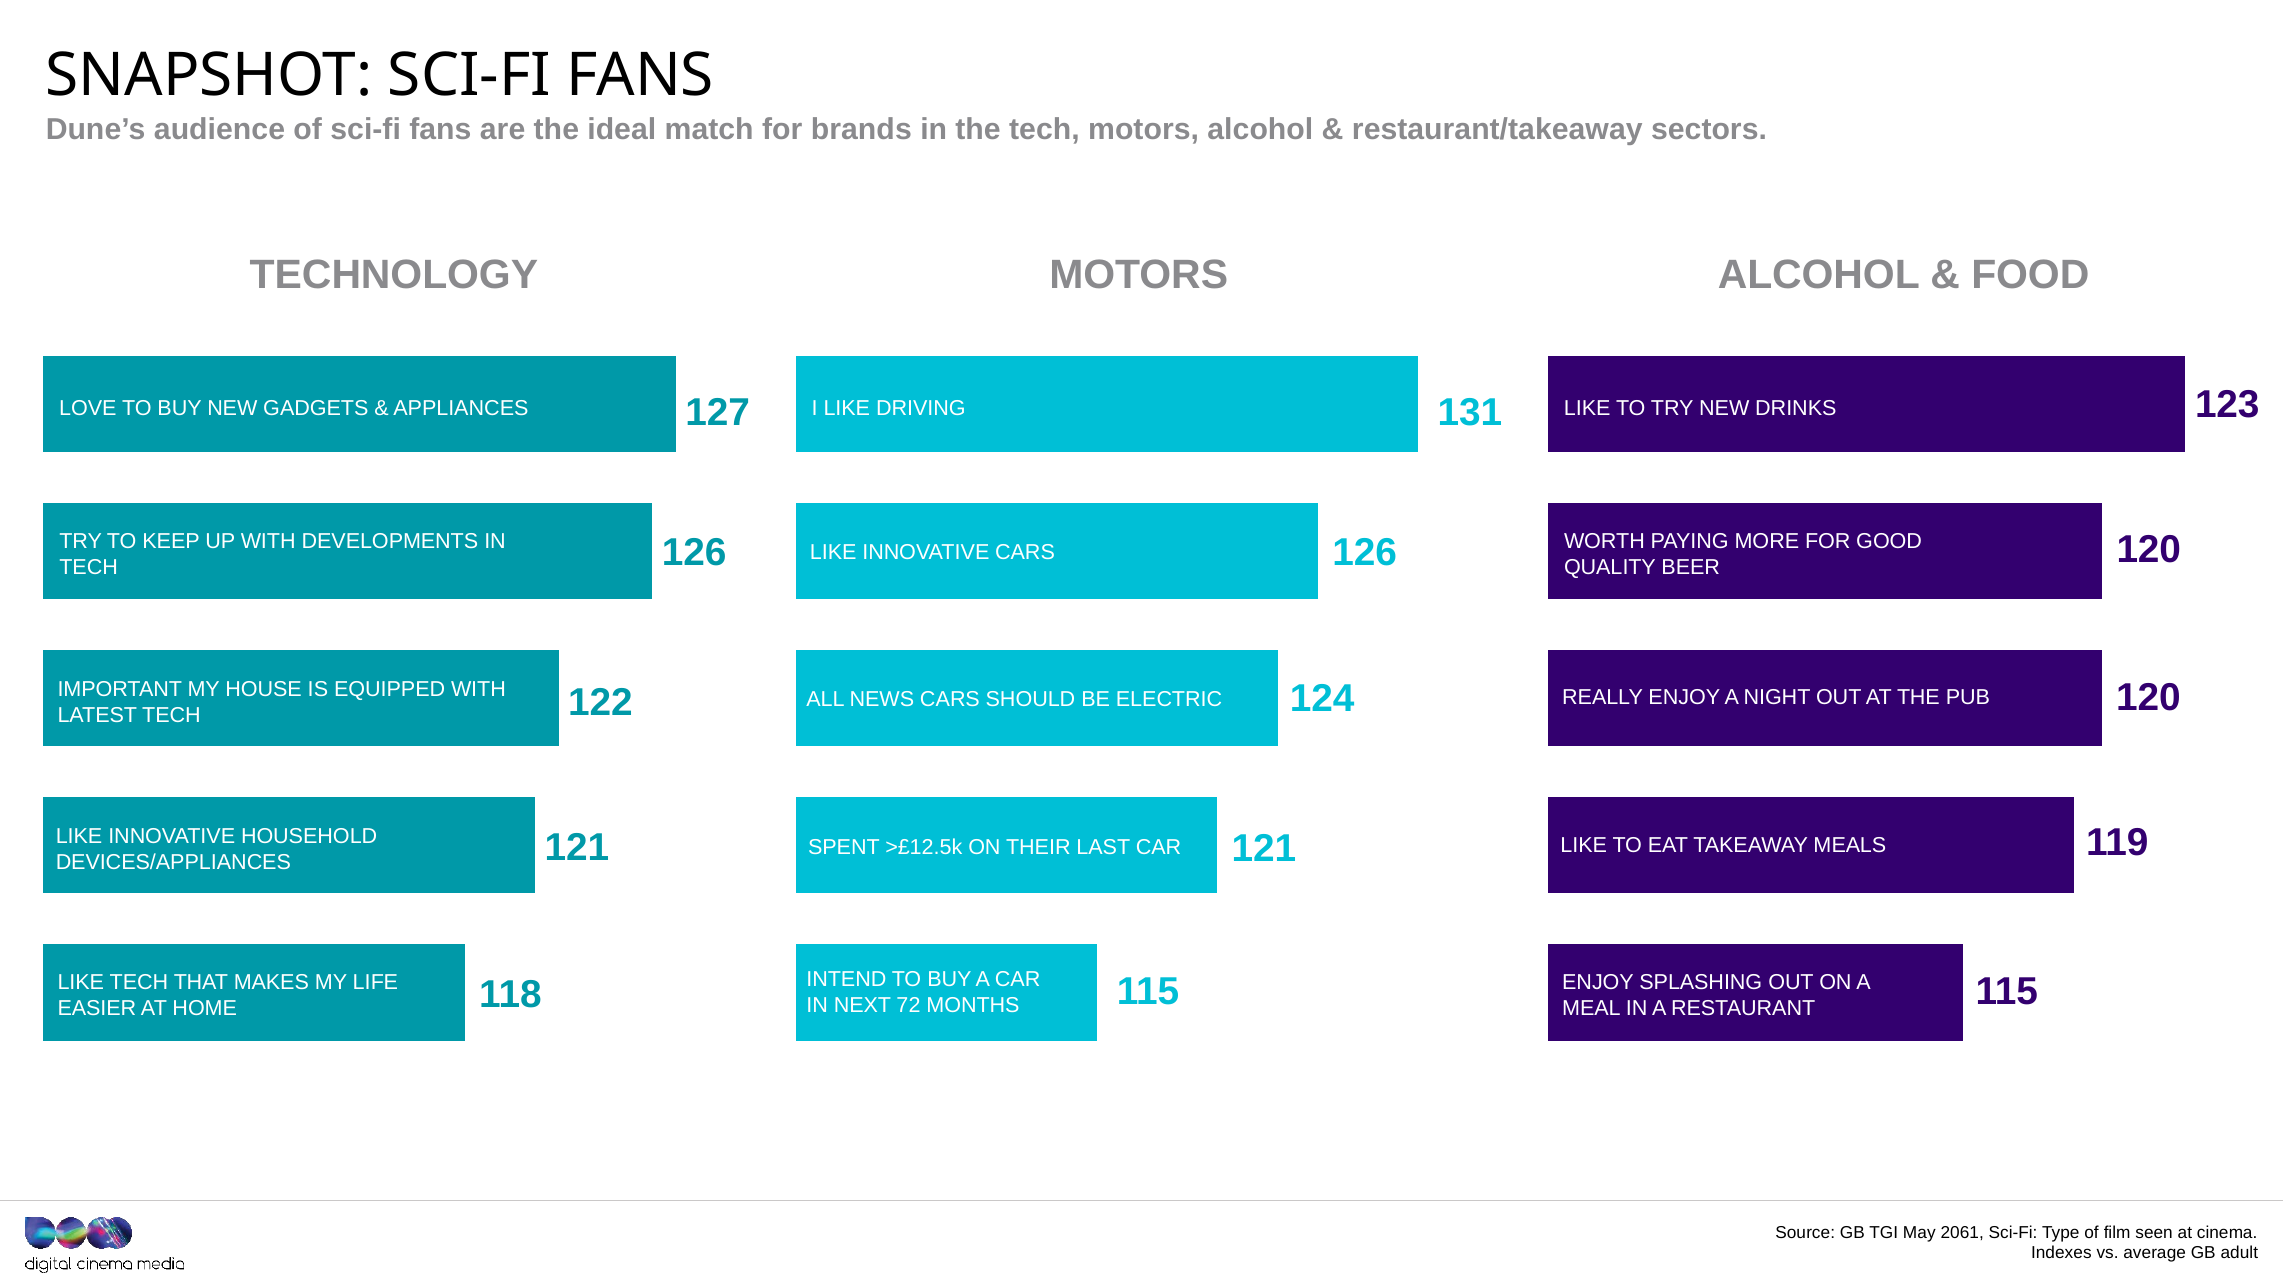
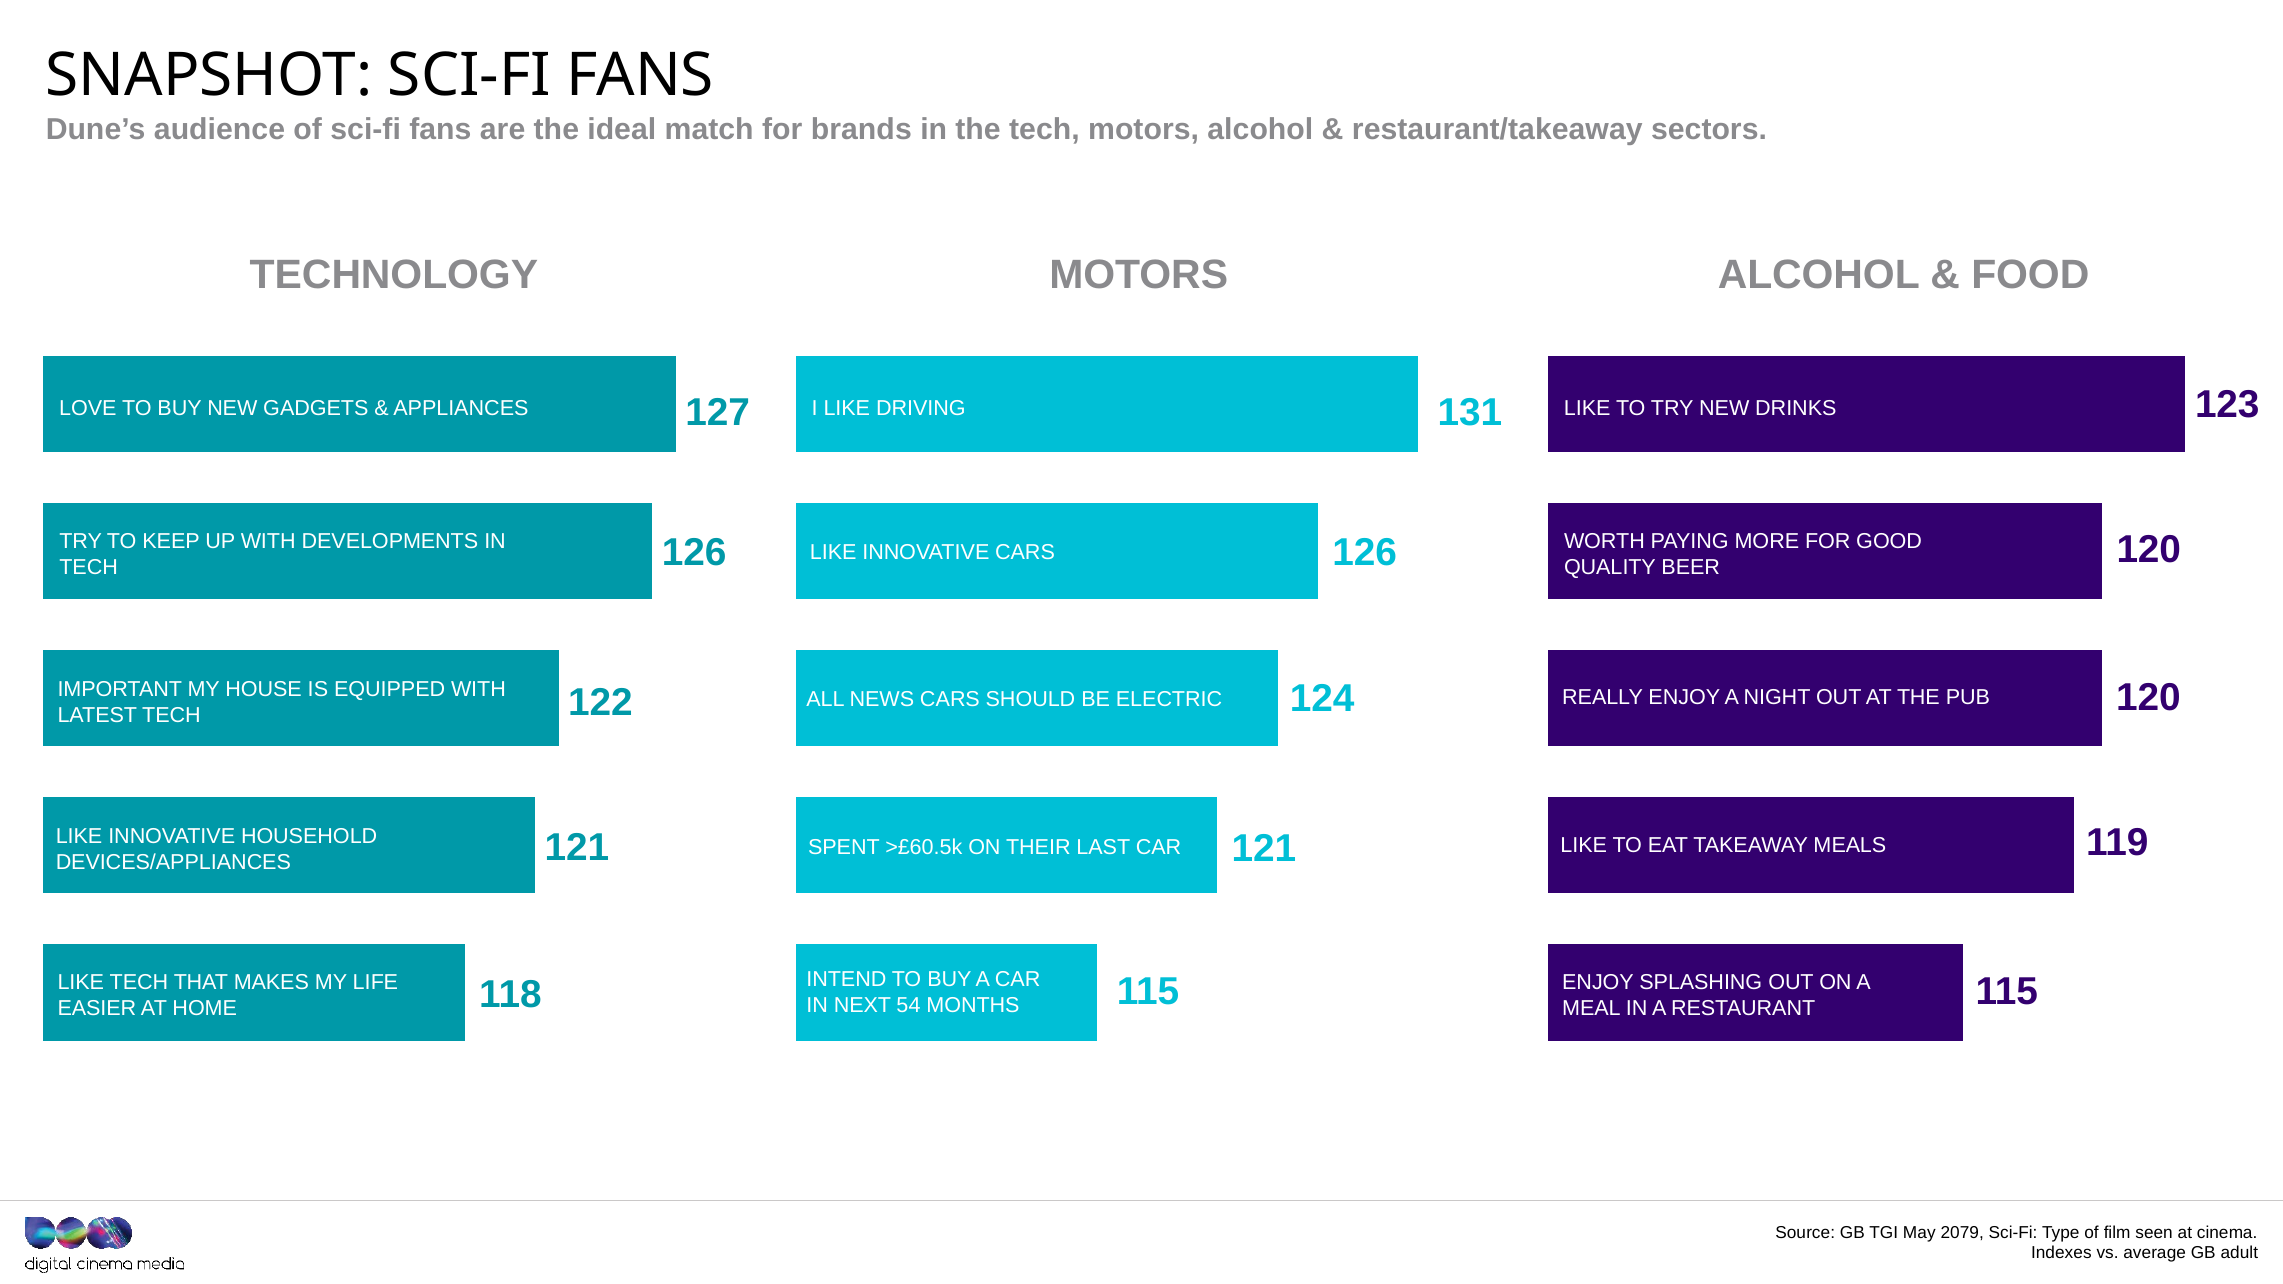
>£12.5k: >£12.5k -> >£60.5k (924, 847)
72: 72 -> 54 (908, 1005)
2061: 2061 -> 2079 (1962, 1233)
